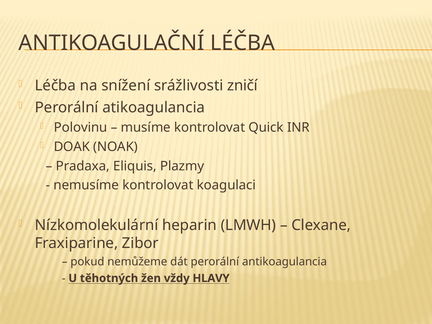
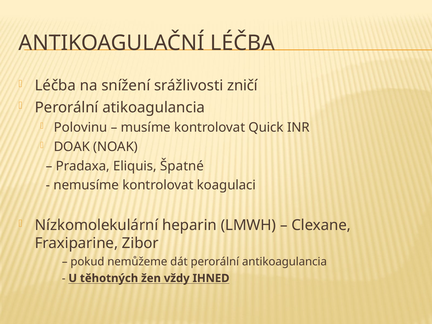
Plazmy: Plazmy -> Špatné (182, 166)
HLAVY: HLAVY -> IHNED (211, 278)
